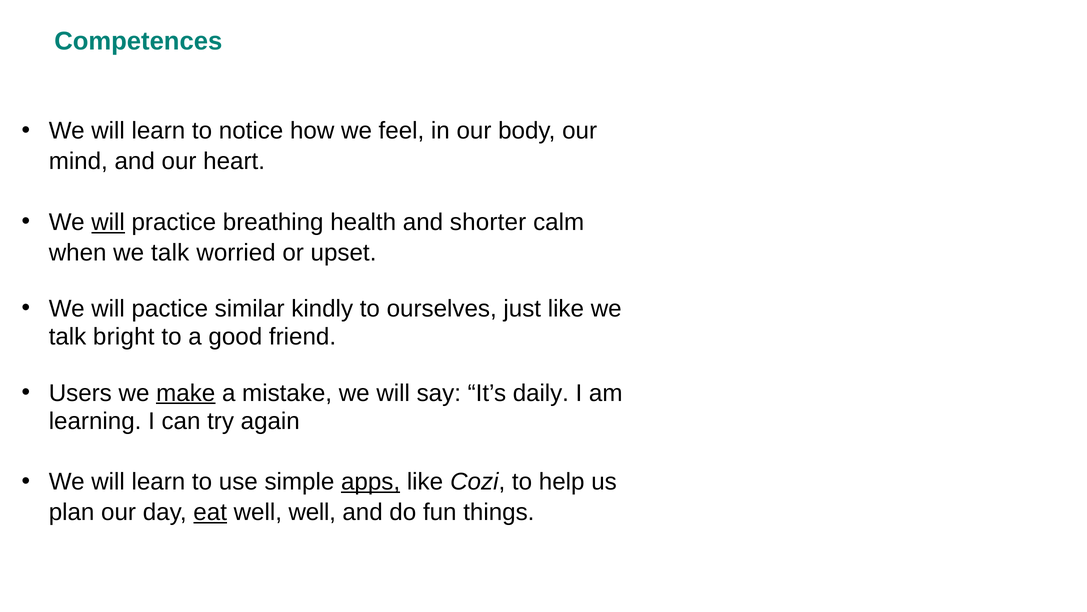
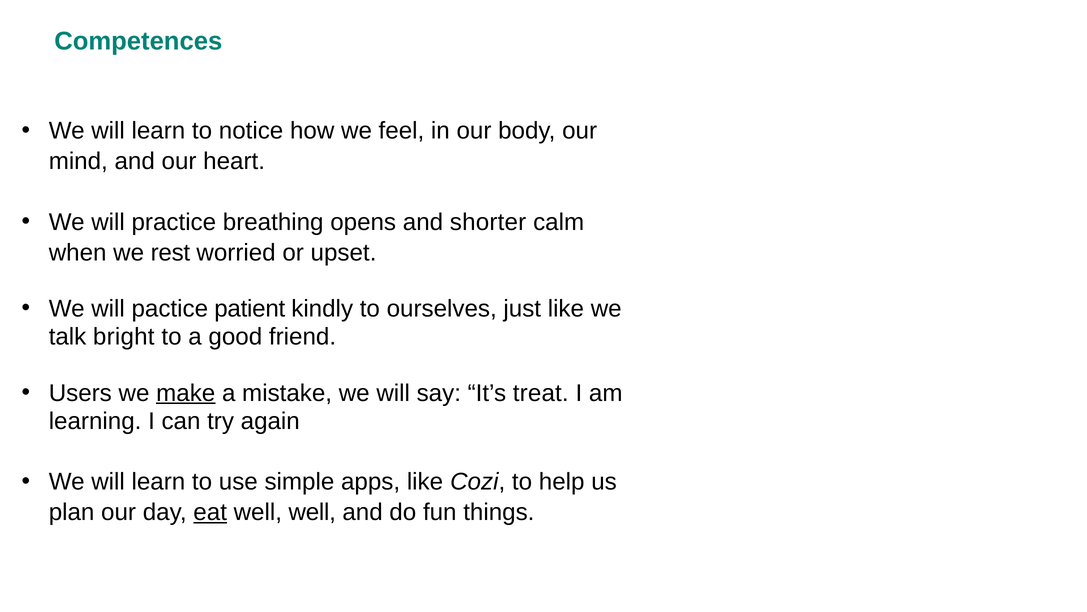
will underline: present -> none (108, 222)
health: health -> opens (363, 222)
when we talk: talk -> rest (170, 252)
similar: similar -> patient (250, 308)
daily: daily -> treat (541, 393)
apps underline: present -> none (371, 482)
